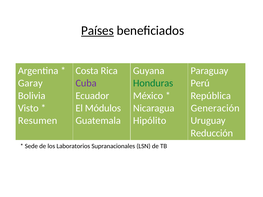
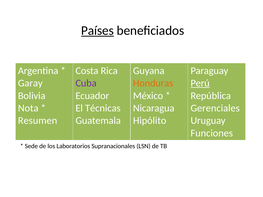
Honduras colour: green -> orange (153, 83)
Perú underline: none -> present (200, 83)
Visto: Visto -> Nota (28, 108)
Módulos: Módulos -> Técnicas (103, 108)
Generación: Generación -> Gerenciales (215, 108)
Reducción: Reducción -> Funciones (212, 133)
